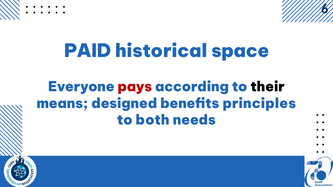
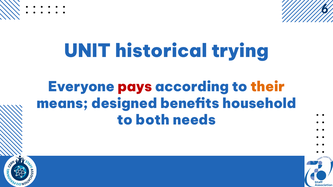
PAID: PAID -> UNIT (87, 51)
space: space -> trying (240, 51)
their colour: black -> orange (268, 87)
principles: principles -> household (259, 104)
